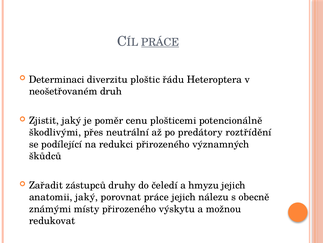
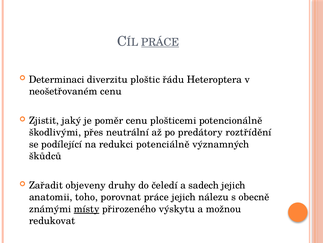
neošetřovaném druh: druh -> cenu (111, 91)
redukci přirozeného: přirozeného -> potenciálně (163, 144)
zástupců: zástupců -> objeveny (86, 185)
hmyzu: hmyzu -> sadech (204, 185)
anatomii jaký: jaký -> toho (87, 197)
místy underline: none -> present (87, 208)
